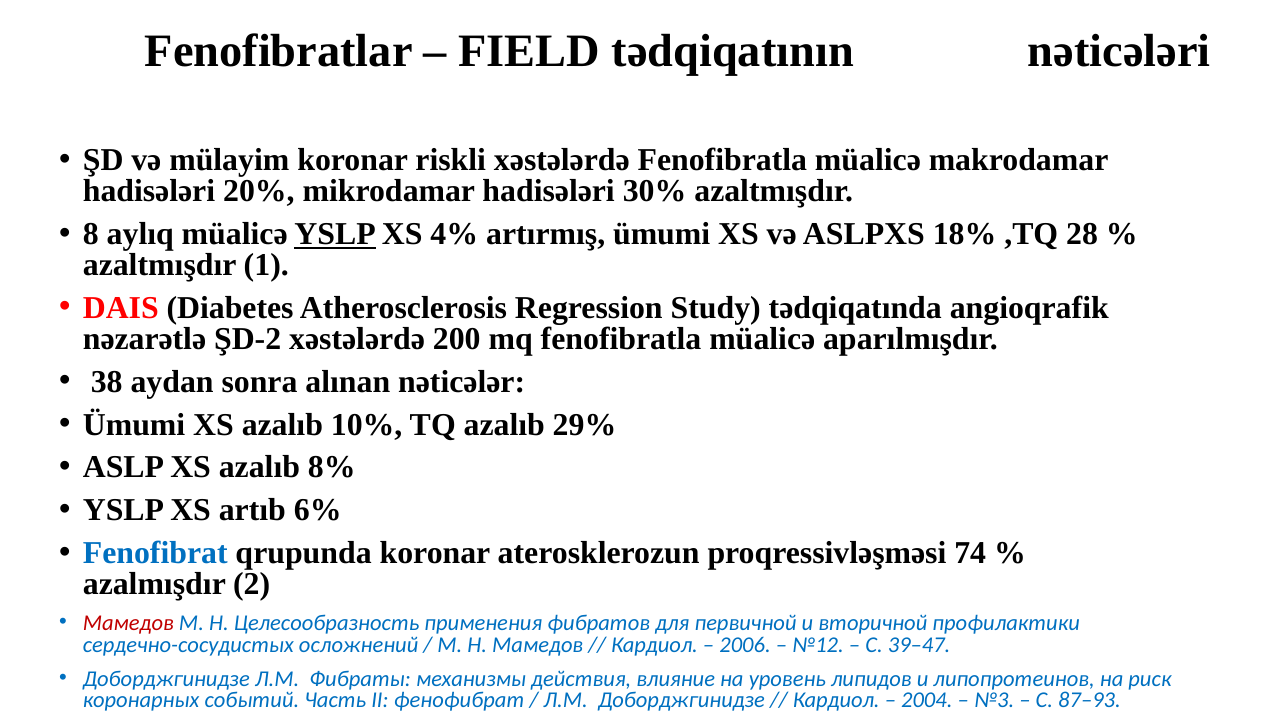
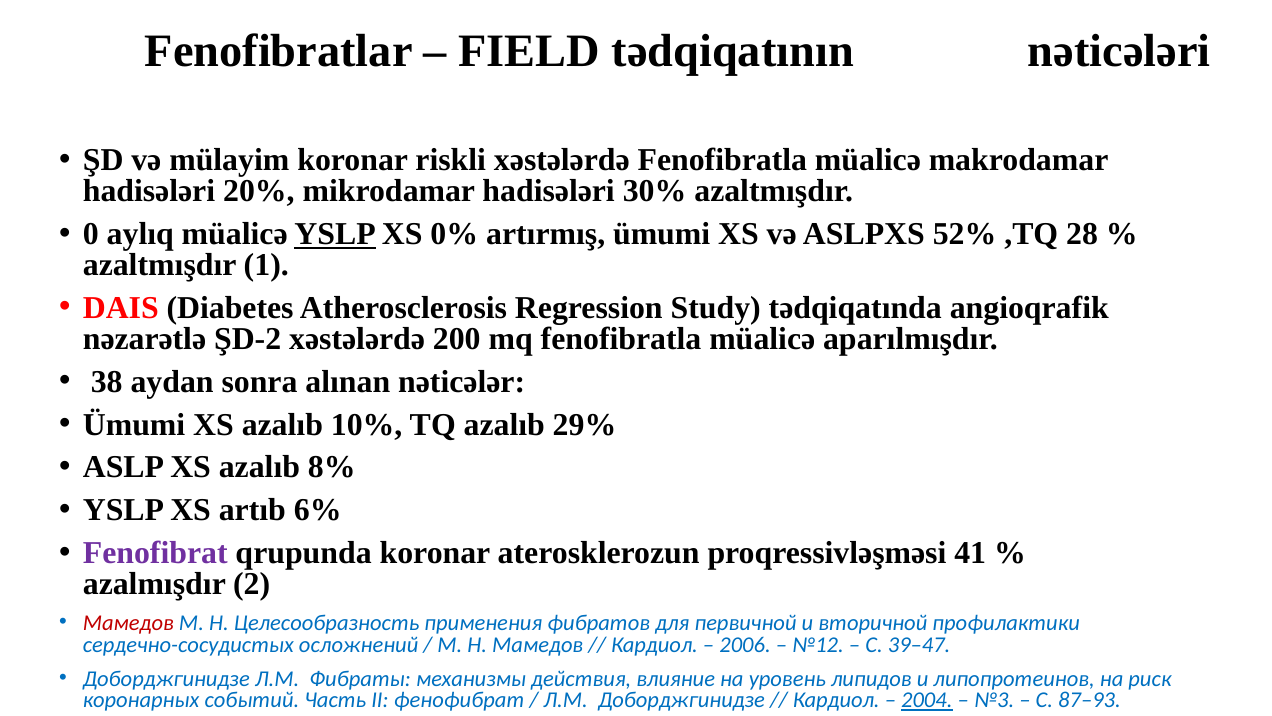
8: 8 -> 0 (91, 234)
4%: 4% -> 0% (454, 234)
18%: 18% -> 52% (965, 234)
Fenofibrat colour: blue -> purple (155, 553)
74: 74 -> 41 (970, 553)
2004 underline: none -> present (927, 700)
